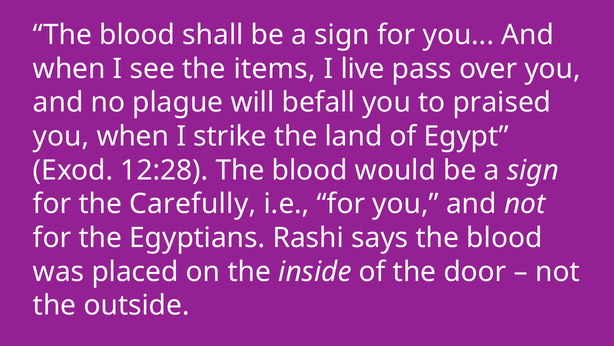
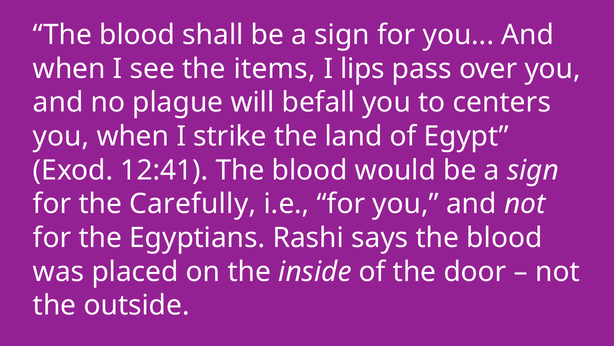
live: live -> lips (363, 69)
praised: praised -> centers (502, 102)
12:28: 12:28 -> 12:41 (164, 170)
